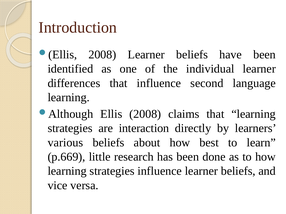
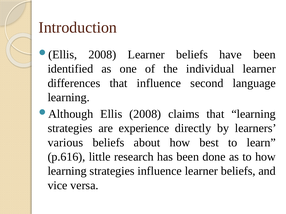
interaction: interaction -> experience (144, 129)
p.669: p.669 -> p.616 (66, 157)
